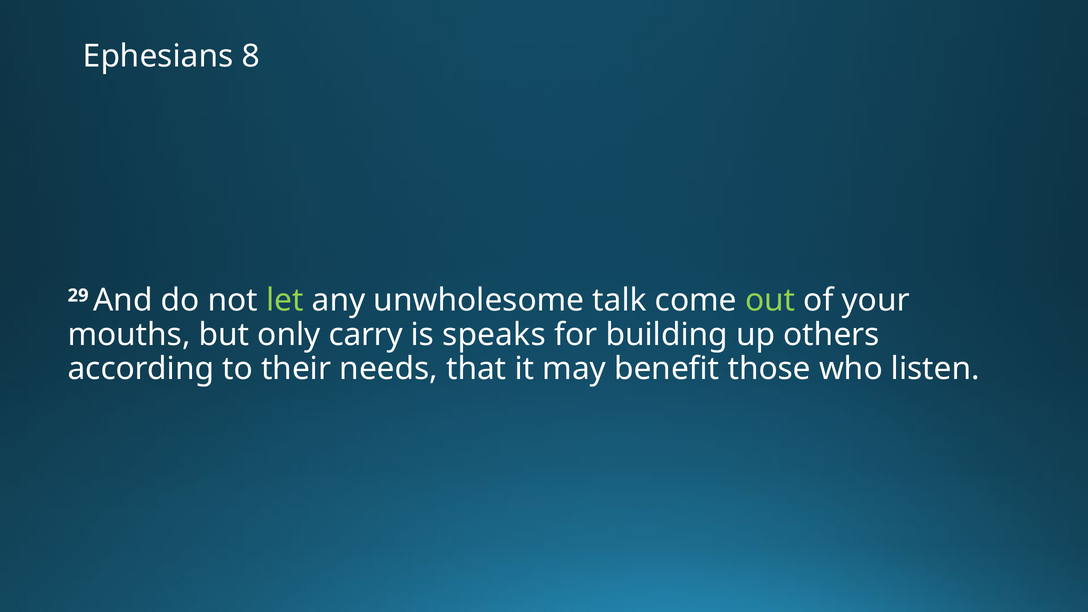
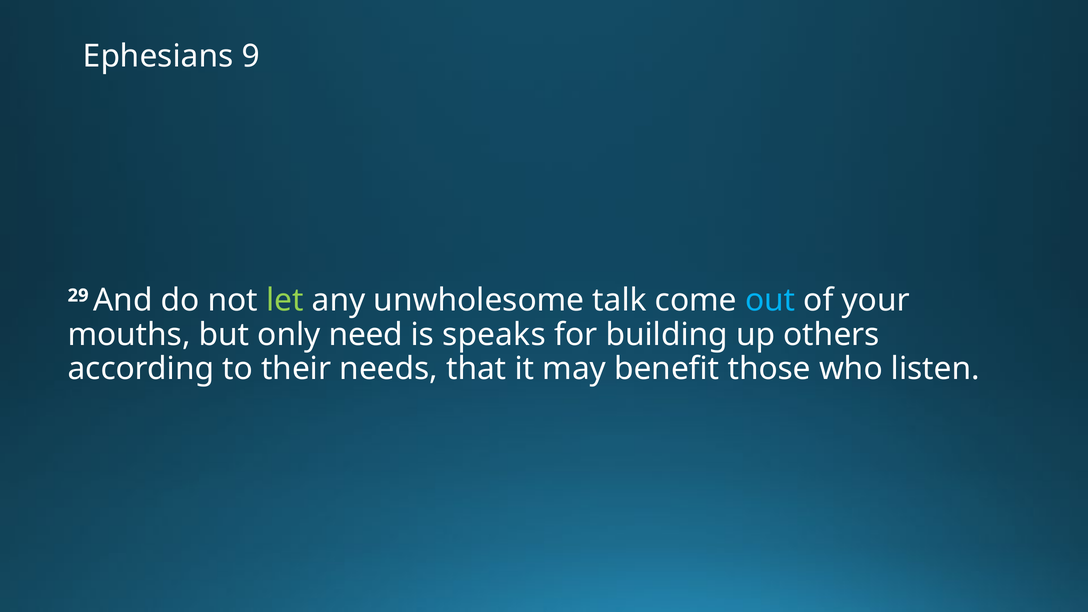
8: 8 -> 9 (251, 56)
out colour: light green -> light blue (770, 301)
carry: carry -> need (366, 335)
